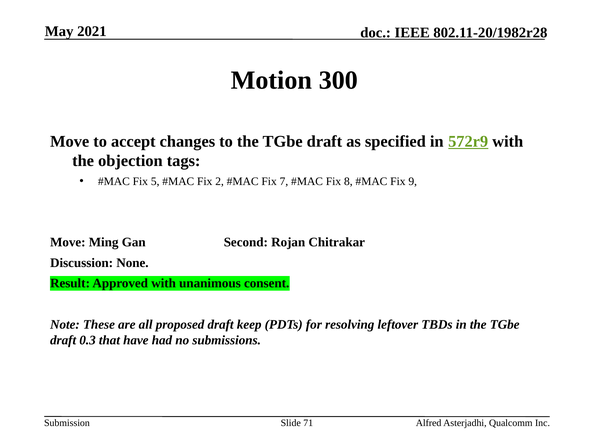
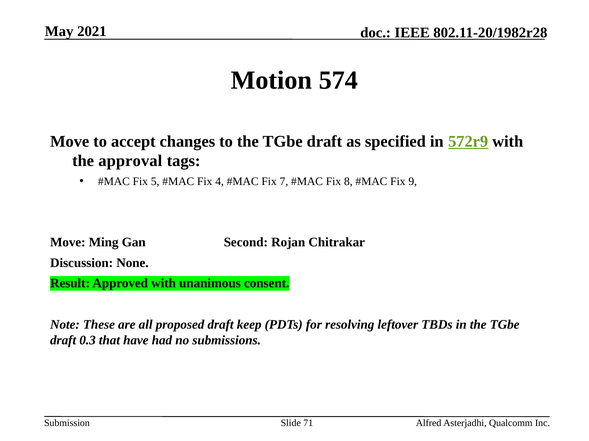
300: 300 -> 574 (338, 80)
objection: objection -> approval (130, 161)
2: 2 -> 4 (220, 182)
